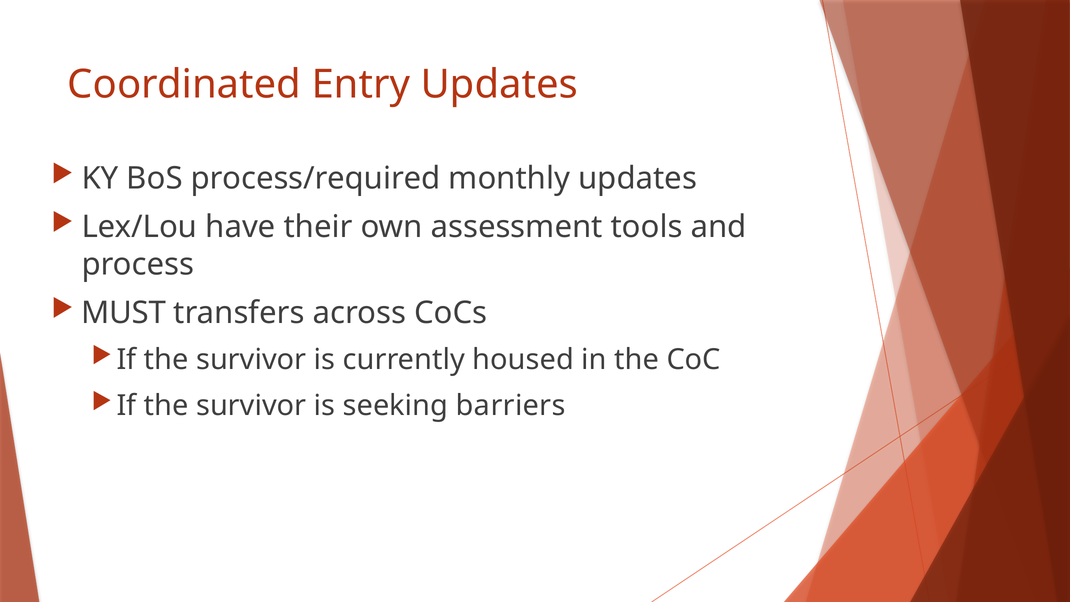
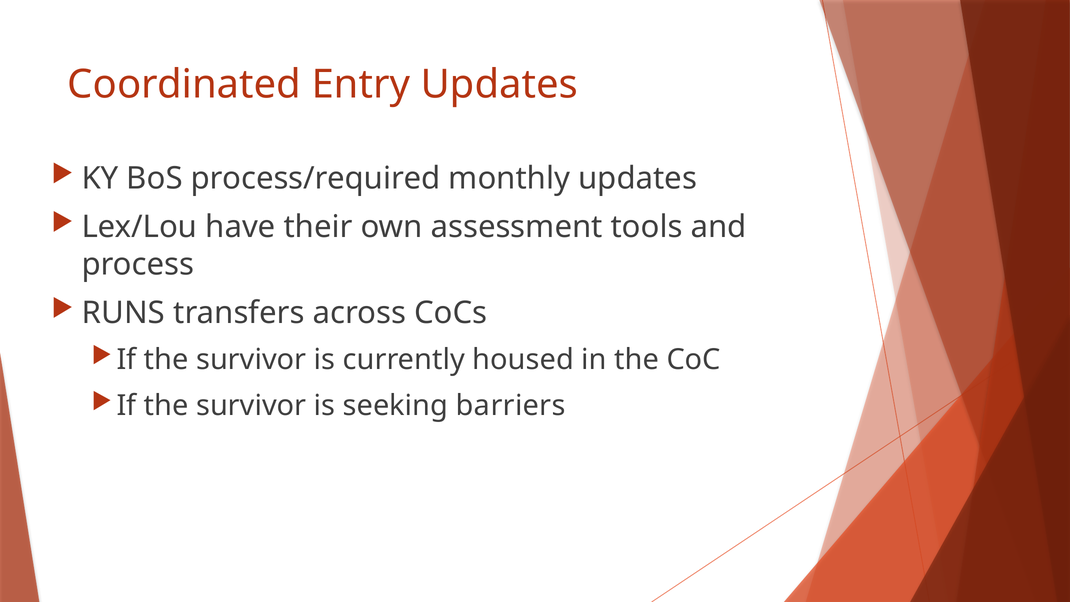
MUST: MUST -> RUNS (123, 313)
